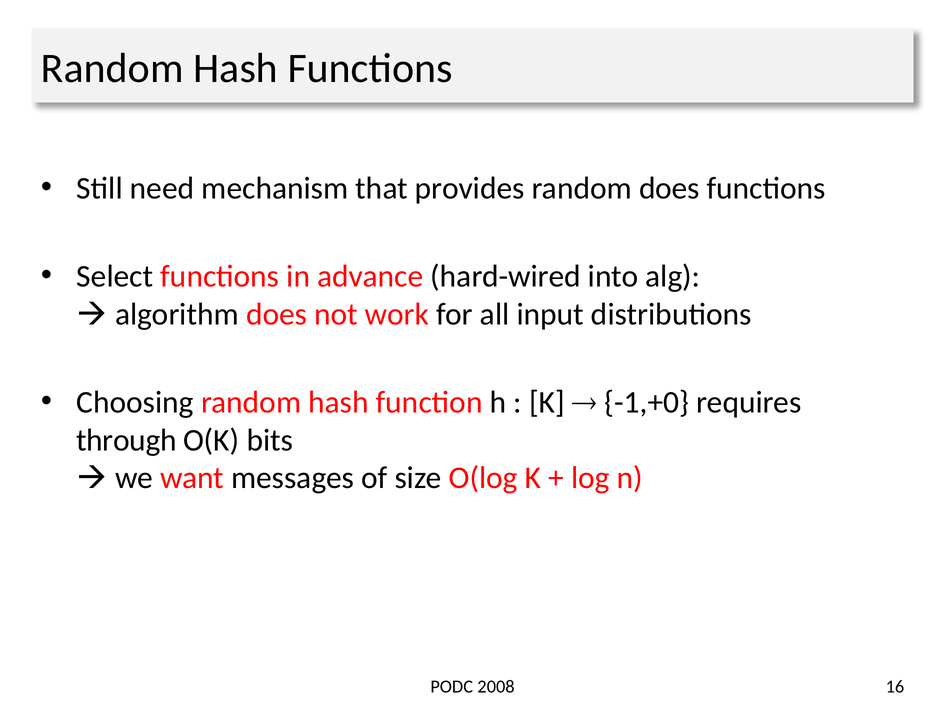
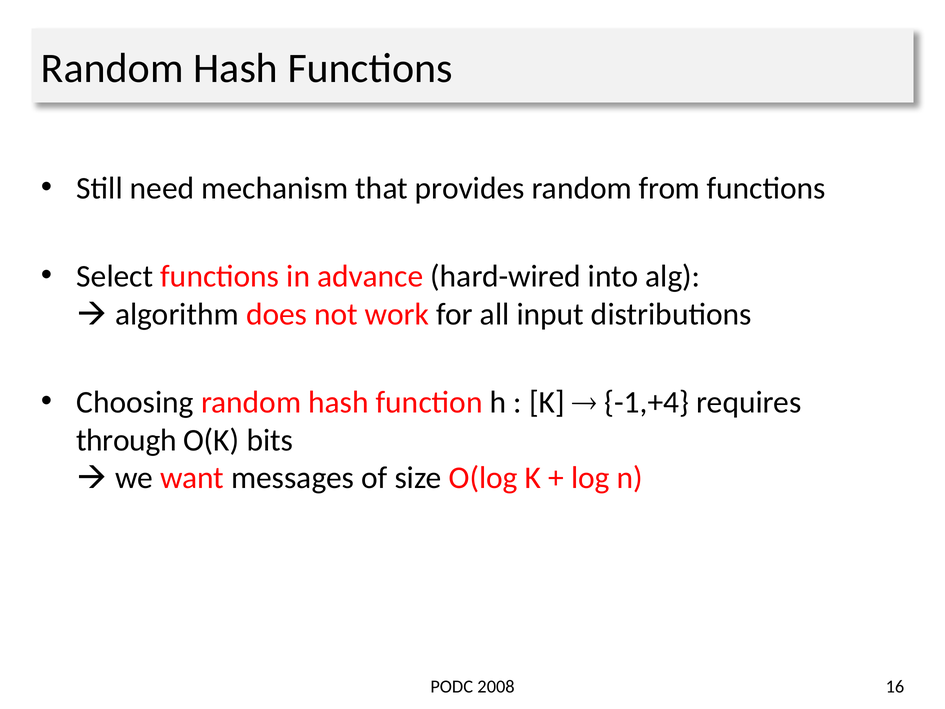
random does: does -> from (669, 188)
-1,+0: -1,+0 -> -1,+4 (647, 402)
